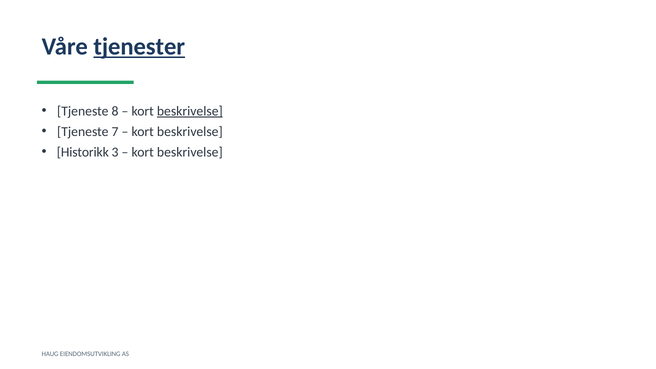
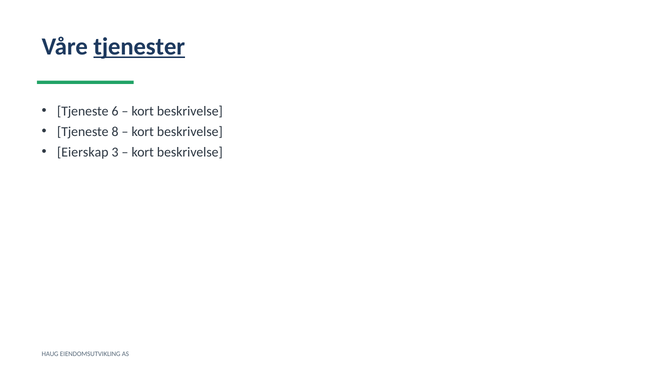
8: 8 -> 6 (115, 111)
beskrivelse underline: present -> none (190, 111)
7: 7 -> 8 (115, 132)
Historikk: Historikk -> Eierskap (83, 152)
